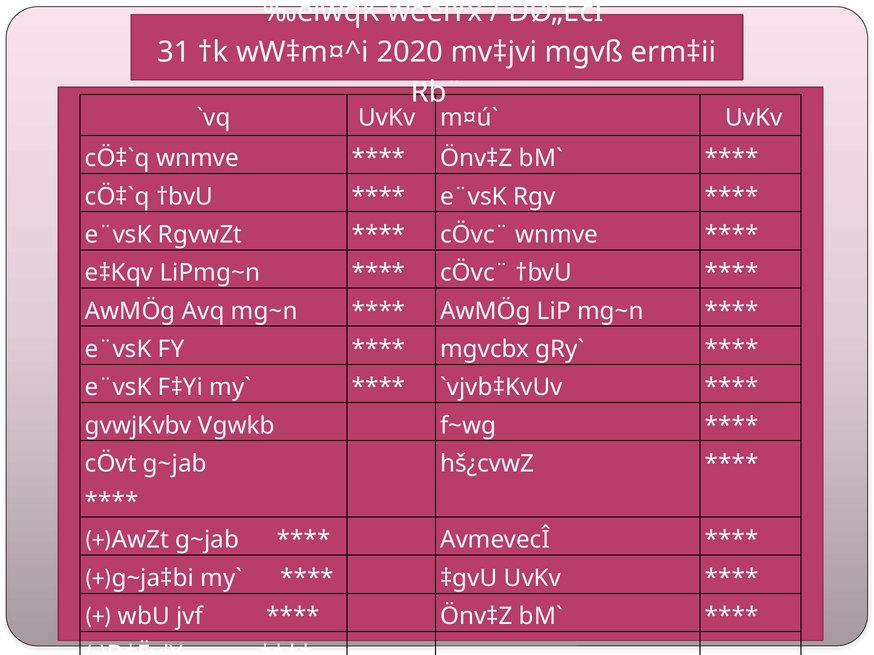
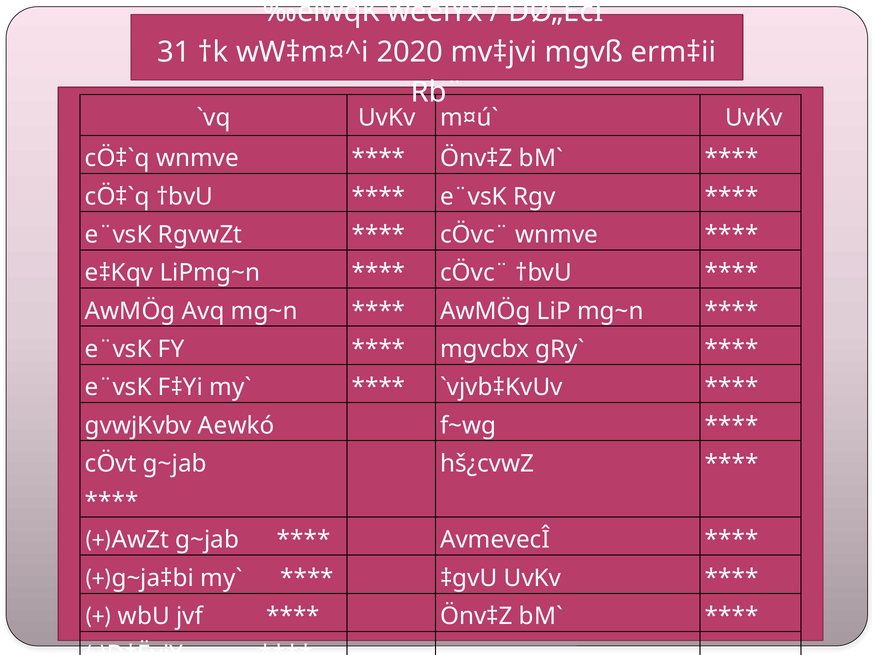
Vgwkb: Vgwkb -> Aewkó (236, 426)
